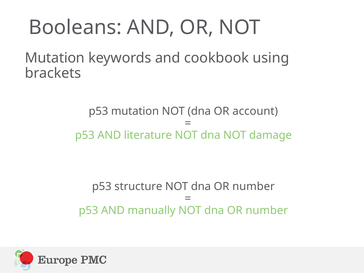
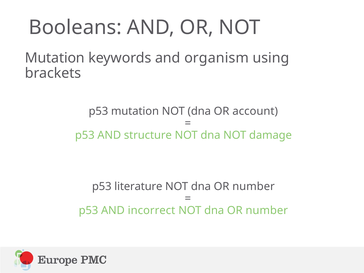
cookbook: cookbook -> organism (217, 58)
literature: literature -> structure (148, 135)
structure: structure -> literature (138, 186)
manually: manually -> incorrect (151, 210)
